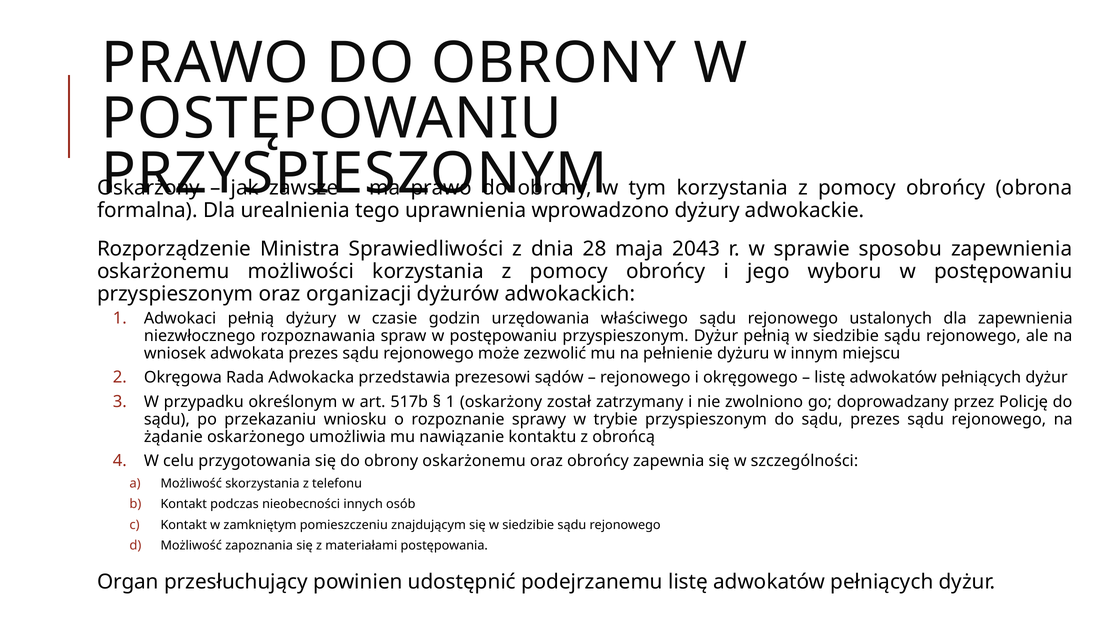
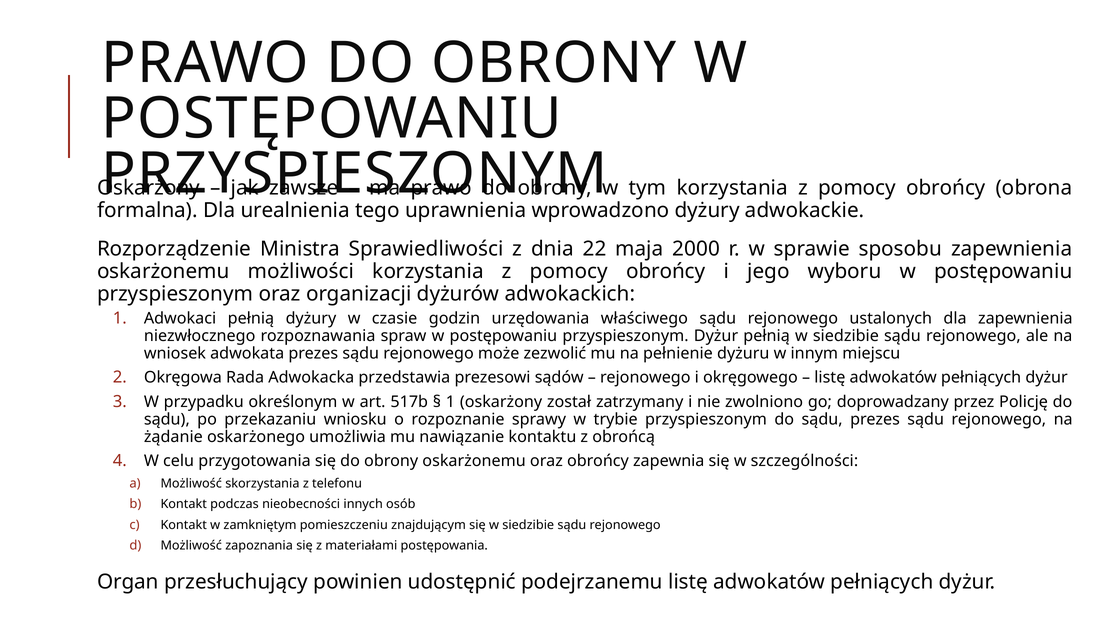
28: 28 -> 22 (595, 249)
2043: 2043 -> 2000 (696, 249)
